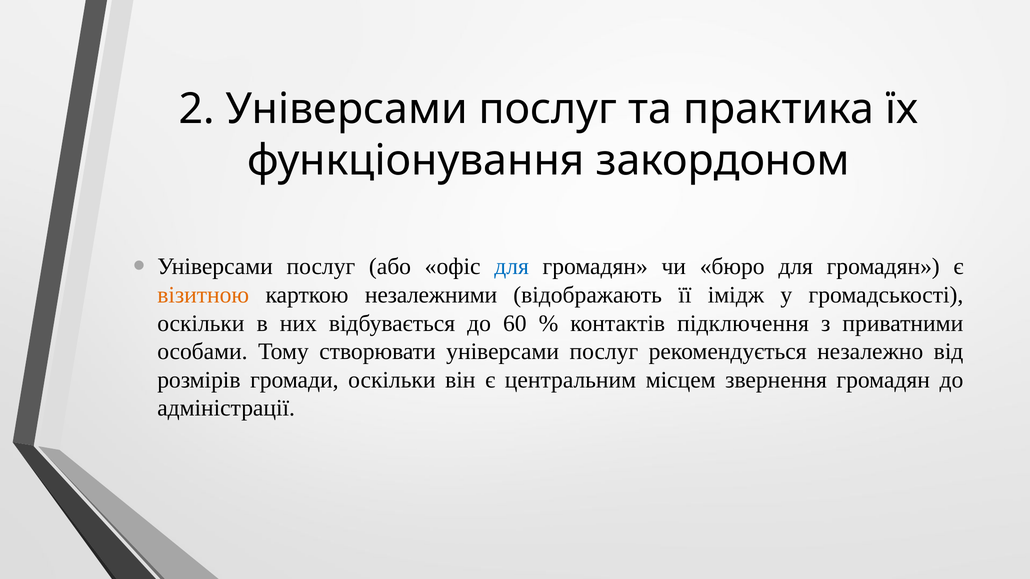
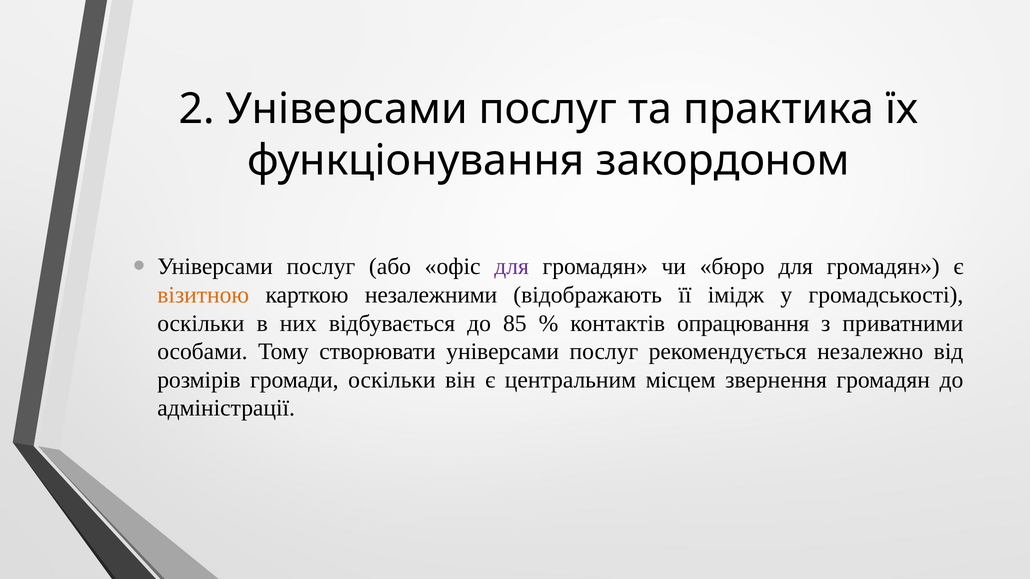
для colour: blue -> purple (512, 267)
60: 60 -> 85 (515, 324)
підключення: підключення -> опрацювання (743, 324)
